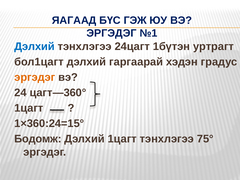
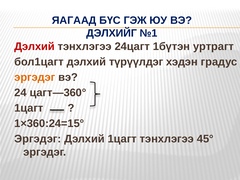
ЭРГЭДЭГ: ЭРГЭДЭГ -> ДЭЛХИЙГ (112, 33)
Дэлхий colour: blue -> red (34, 47)
гаргаарай: гаргаарай -> түрүүлдэг (136, 62)
Бодомж: Бодомж -> Эргэдэг (38, 139)
75°: 75° -> 45° (205, 139)
